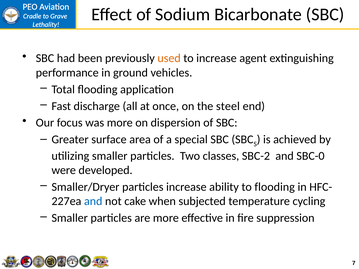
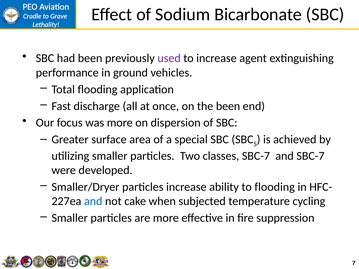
used colour: orange -> purple (169, 58)
the steel: steel -> been (228, 106)
classes SBC-2: SBC-2 -> SBC-7 (256, 156)
and SBC-0: SBC-0 -> SBC-7 (310, 156)
